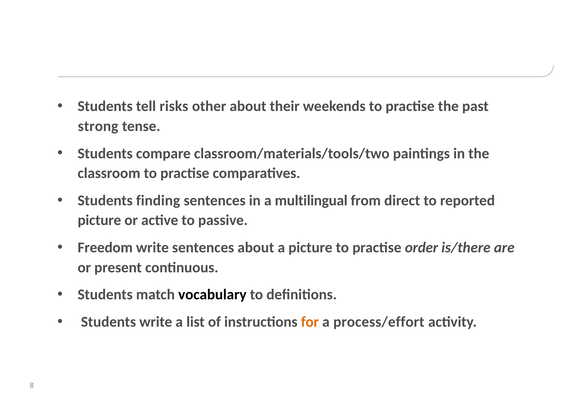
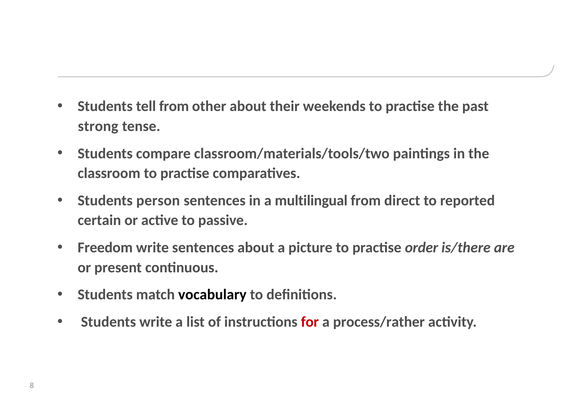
tell risks: risks -> from (174, 106)
finding: finding -> person (158, 200)
picture: picture -> certain (99, 220)
for colour: orange -> red (310, 322)
process/effort: process/effort -> process/rather (379, 322)
